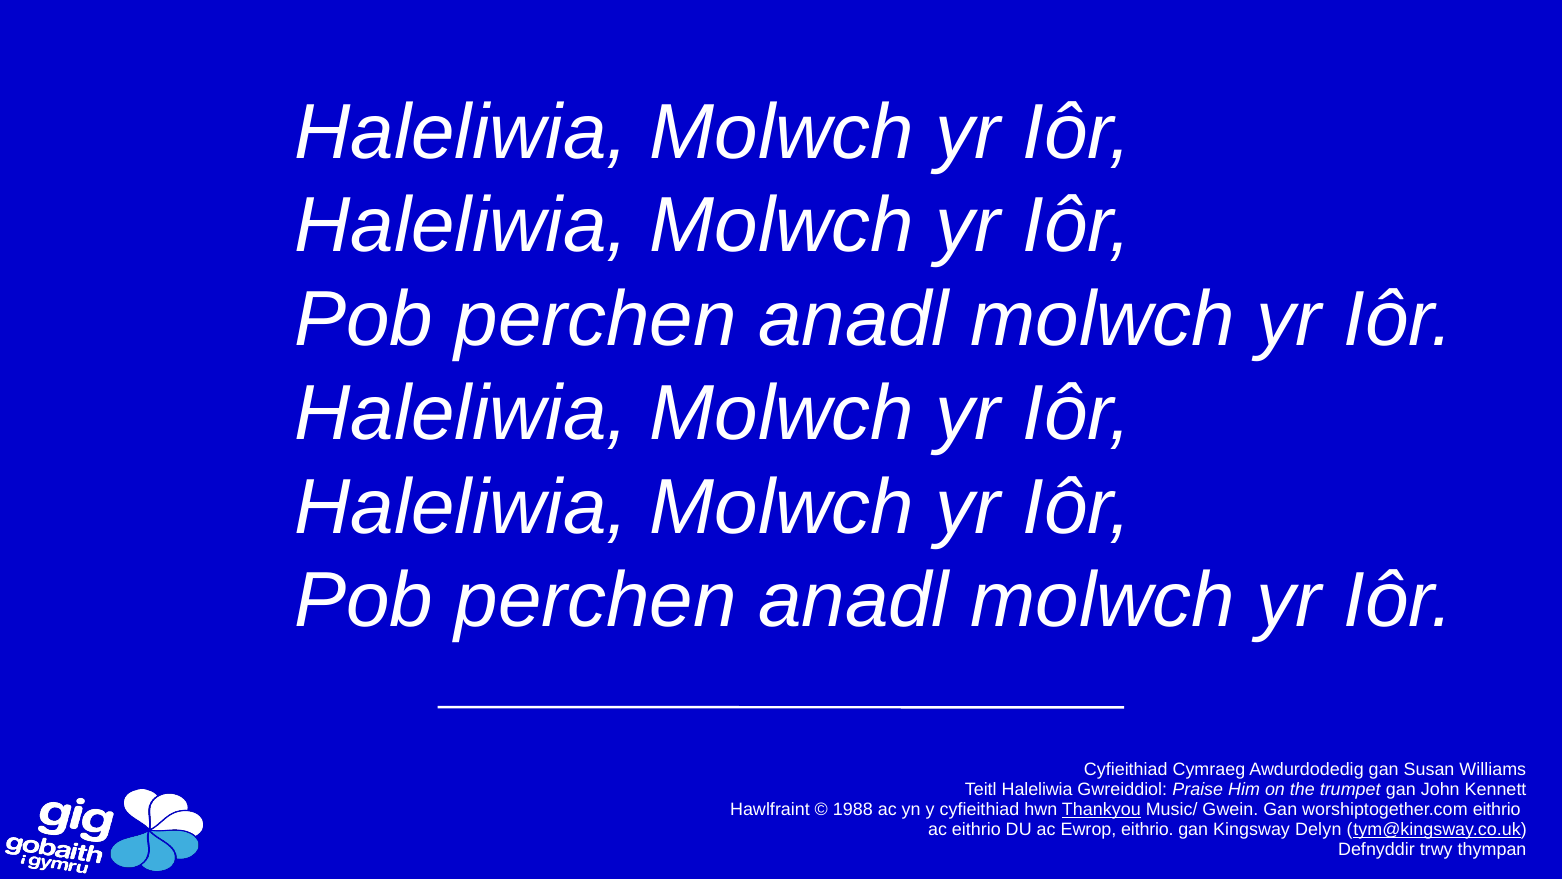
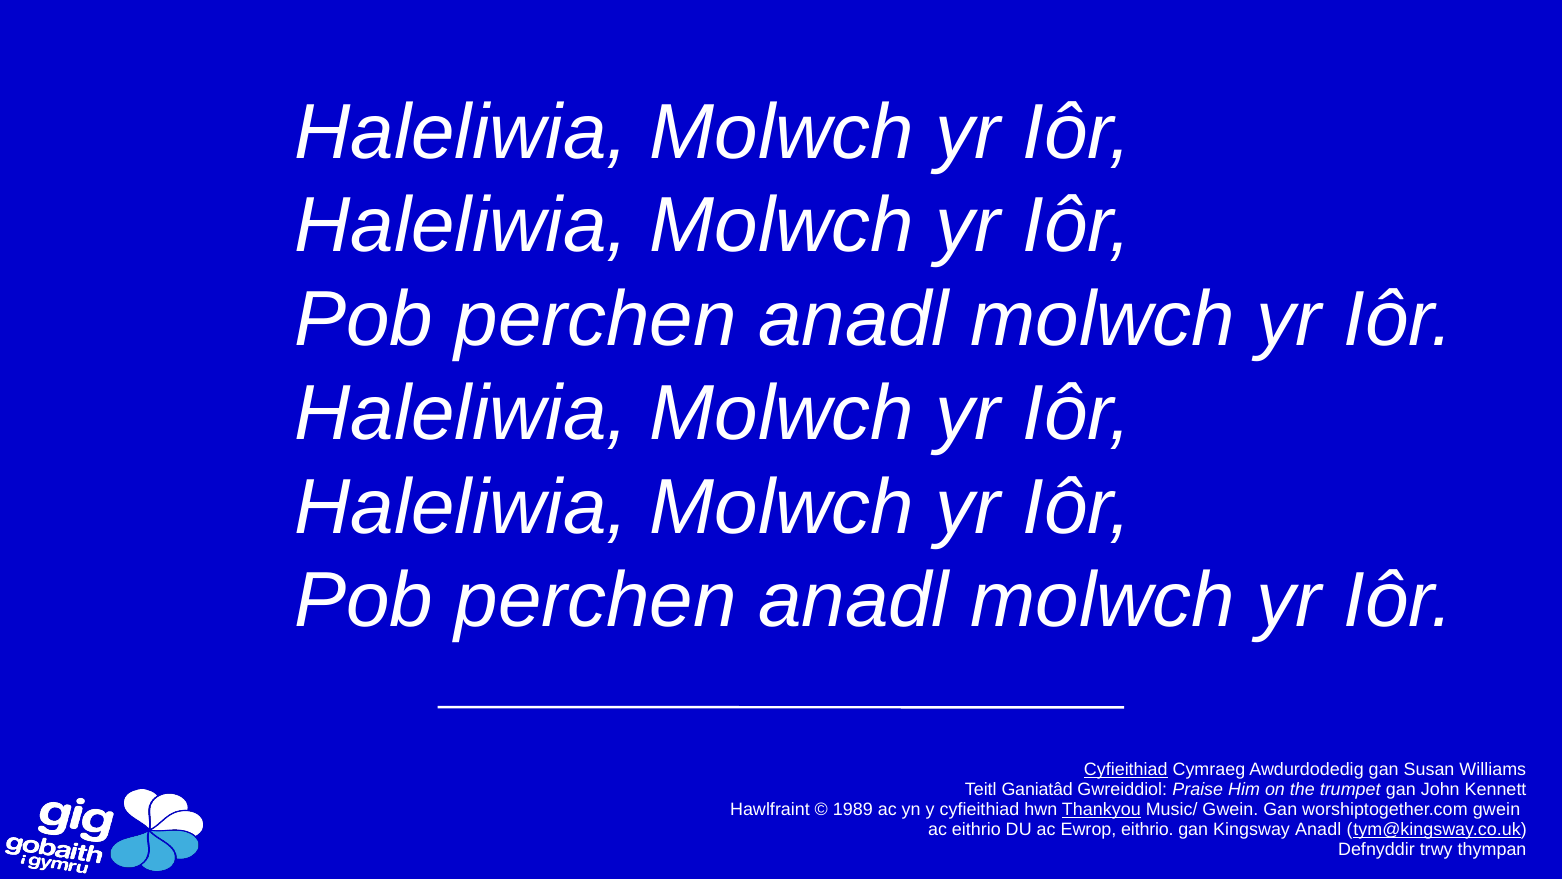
Cyfieithiad underline: none -> present (1126, 769)
Teitl Haleliwia: Haleliwia -> Ganiatâd (1037, 789)
1988: 1988 -> 1989 (853, 809)
worshiptogether.com eithrio: eithrio -> gwein (1497, 809)
Kingsway Delyn: Delyn -> Anadl (1318, 829)
